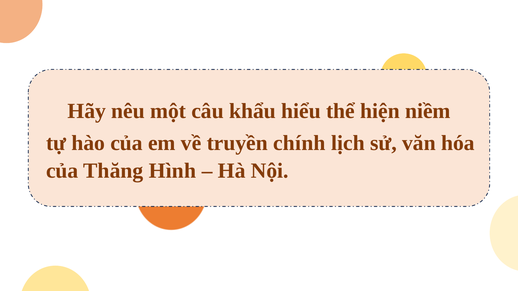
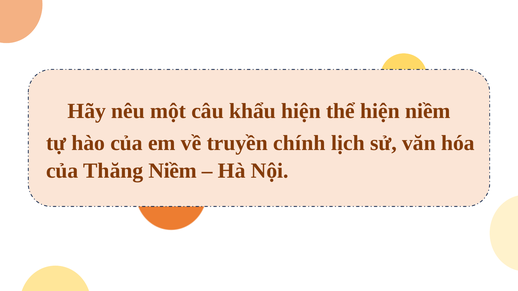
khẩu hiểu: hiểu -> hiện (301, 111)
Thăng Hình: Hình -> Niềm (173, 171)
